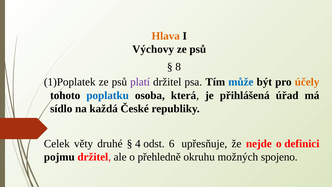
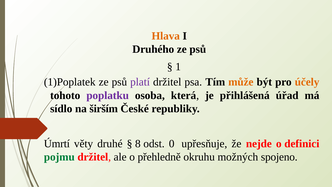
Výchovy: Výchovy -> Druhého (153, 49)
8: 8 -> 1 (178, 67)
může colour: blue -> orange (241, 82)
poplatku colour: blue -> purple (108, 95)
každá: každá -> širším (104, 109)
Celek: Celek -> Úmrtí (57, 143)
4: 4 -> 8 (138, 143)
6: 6 -> 0 (172, 143)
pojmu colour: black -> green (59, 157)
